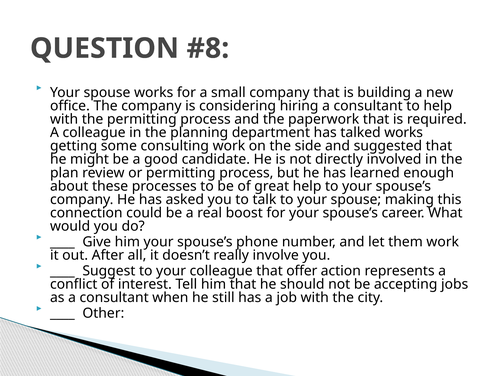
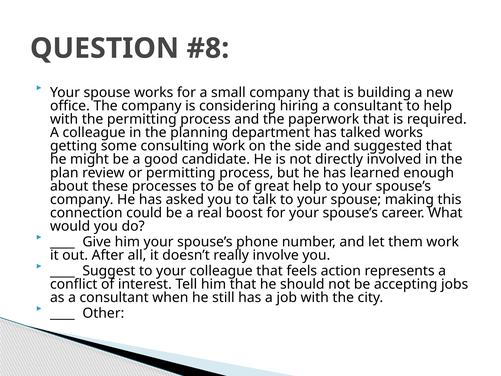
offer: offer -> feels (302, 271)
